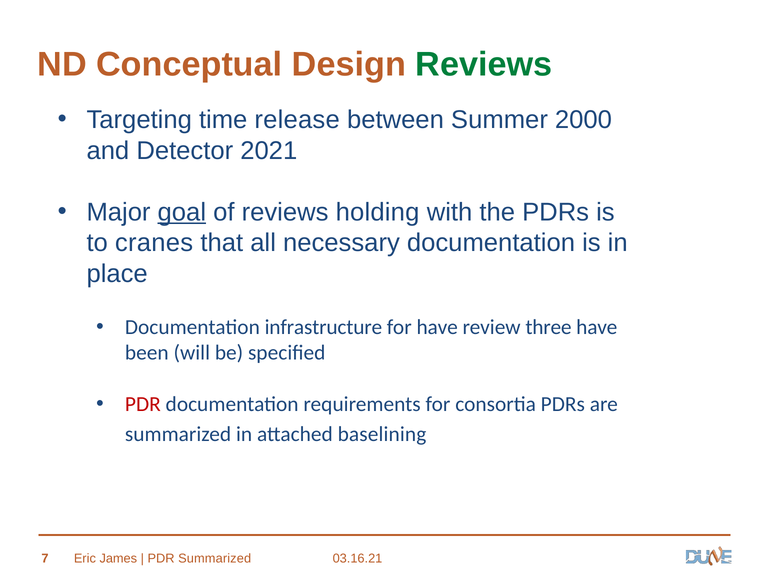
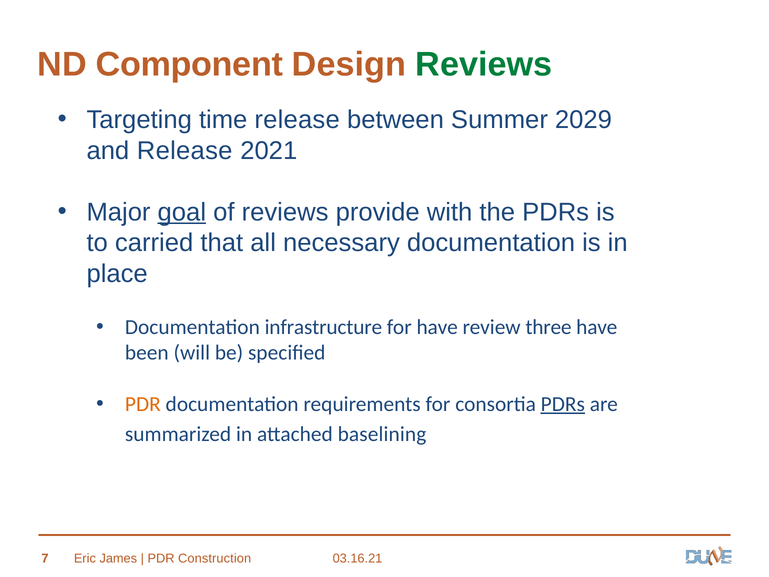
Conceptual: Conceptual -> Component (189, 65)
2000: 2000 -> 2029 (583, 120)
and Detector: Detector -> Release (185, 150)
holding: holding -> provide (378, 212)
cranes: cranes -> carried (154, 243)
PDR colour: red -> orange (143, 404)
PDRs underline: none -> present (563, 404)
PDR Summarized: Summarized -> Construction (215, 558)
